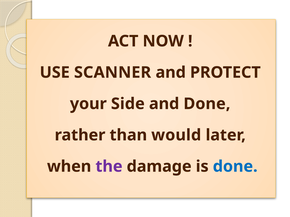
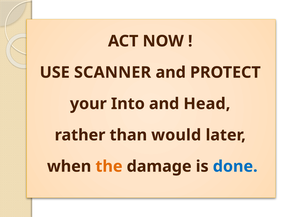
Side: Side -> Into (128, 104)
and Done: Done -> Head (207, 104)
the colour: purple -> orange (109, 167)
